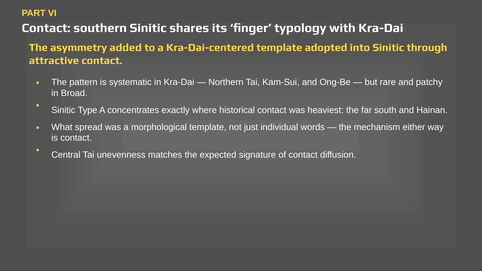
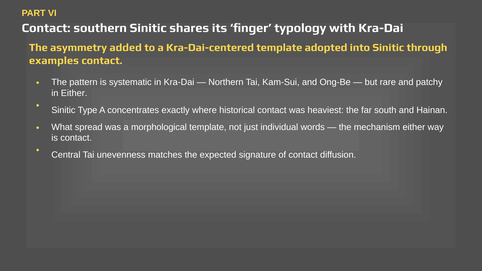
attractive: attractive -> examples (54, 61)
in Broad: Broad -> Either (74, 93)
